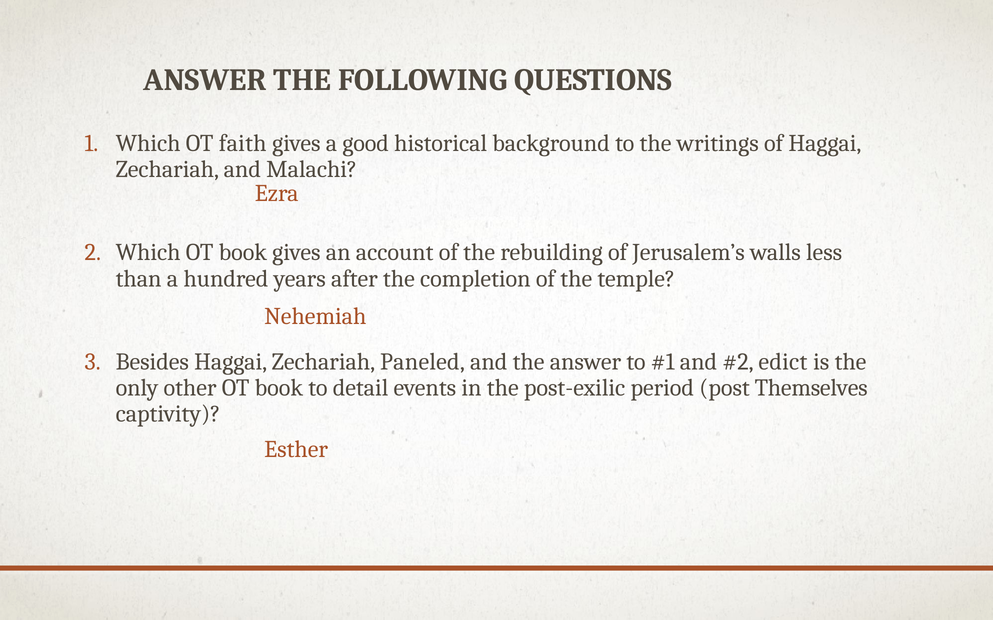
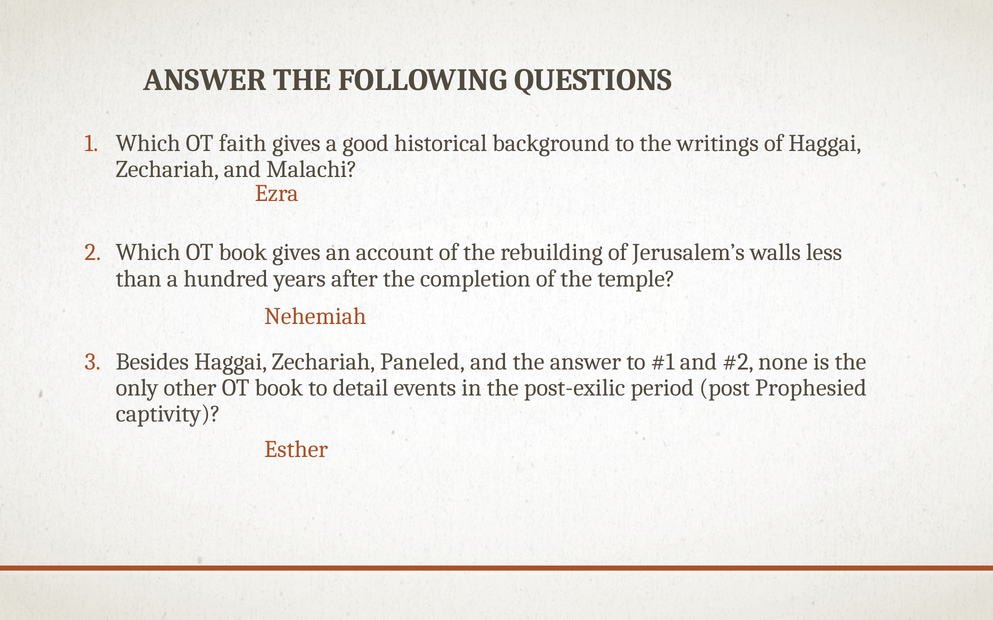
edict: edict -> none (783, 362)
Themselves: Themselves -> Prophesied (811, 388)
